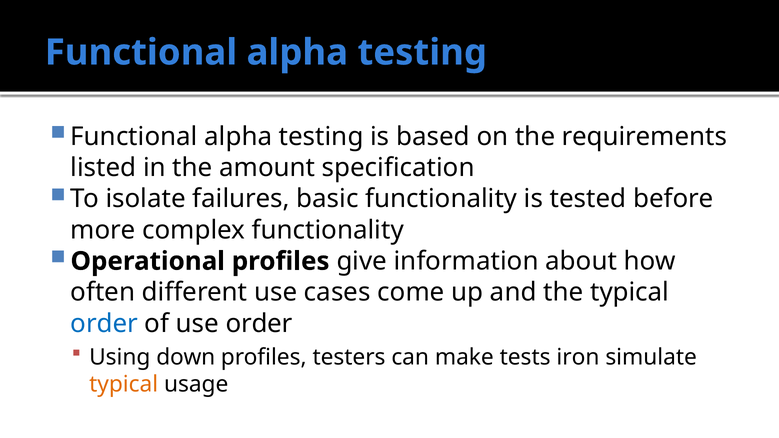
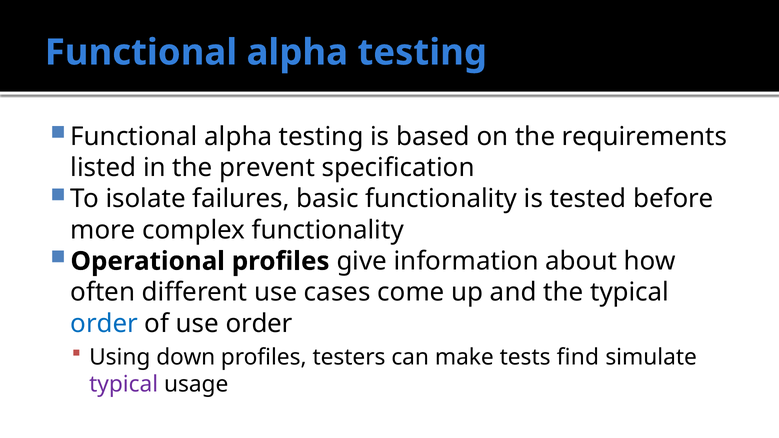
amount: amount -> prevent (267, 168)
iron: iron -> find (578, 357)
typical colour: orange -> purple (124, 384)
